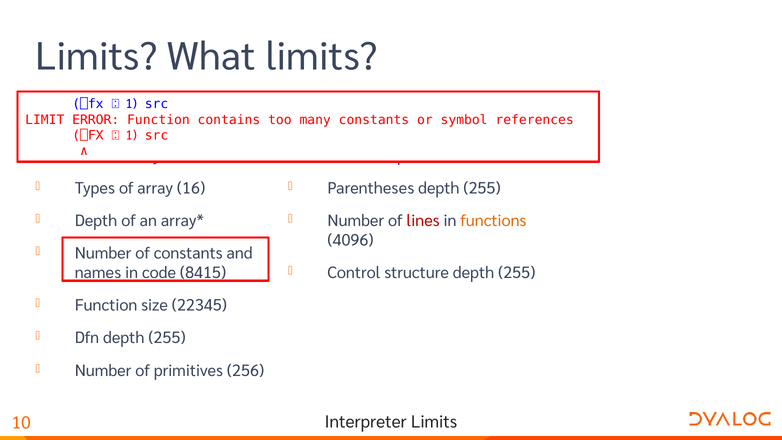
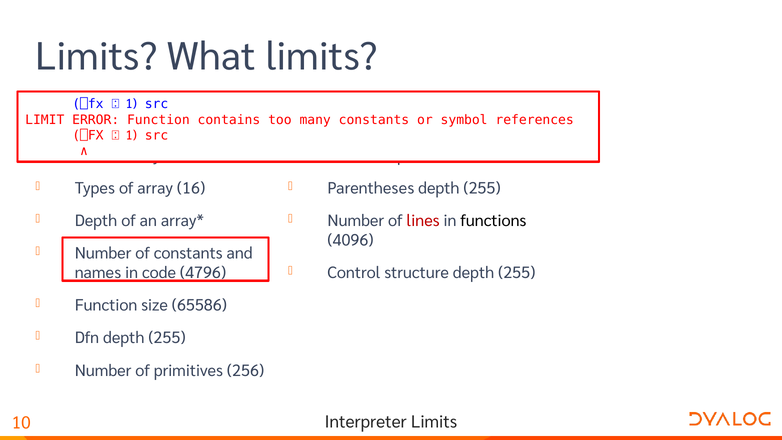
functions colour: orange -> black (493, 221)
8415: 8415 -> 4796 (203, 273)
22345: 22345 -> 65586 (199, 305)
